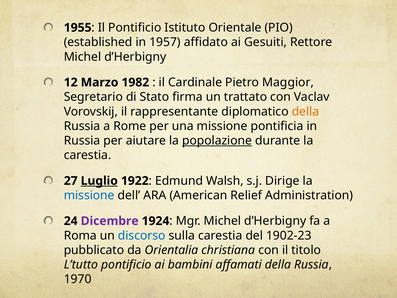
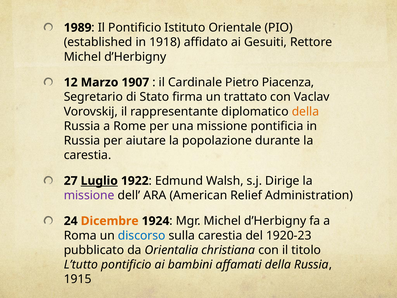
1955: 1955 -> 1989 (78, 28)
1957: 1957 -> 1918 (165, 42)
1982: 1982 -> 1907 (135, 82)
Maggior: Maggior -> Piacenza (288, 82)
popolazione underline: present -> none (217, 141)
missione colour: blue -> purple (89, 195)
Dicembre colour: purple -> orange (110, 221)
1902-23: 1902-23 -> 1920-23 (289, 235)
1970: 1970 -> 1915 (78, 279)
